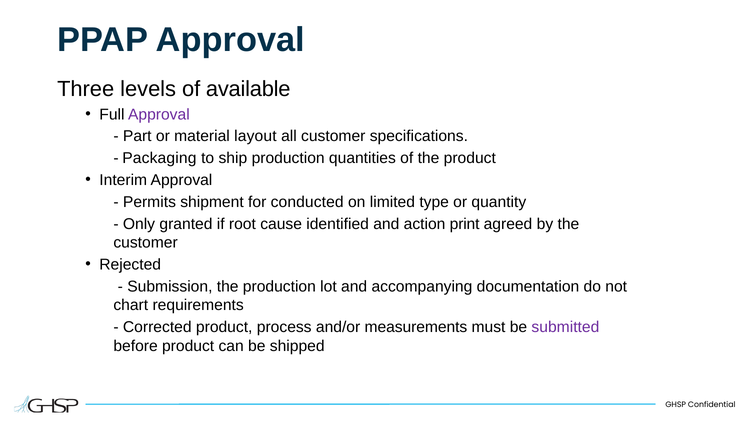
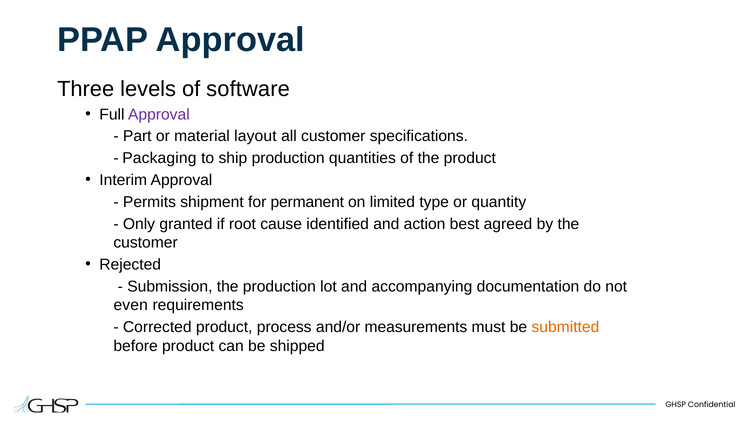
available: available -> software (248, 89)
conducted: conducted -> permanent (307, 202)
print: print -> best (465, 224)
chart: chart -> even (131, 305)
submitted colour: purple -> orange (565, 327)
